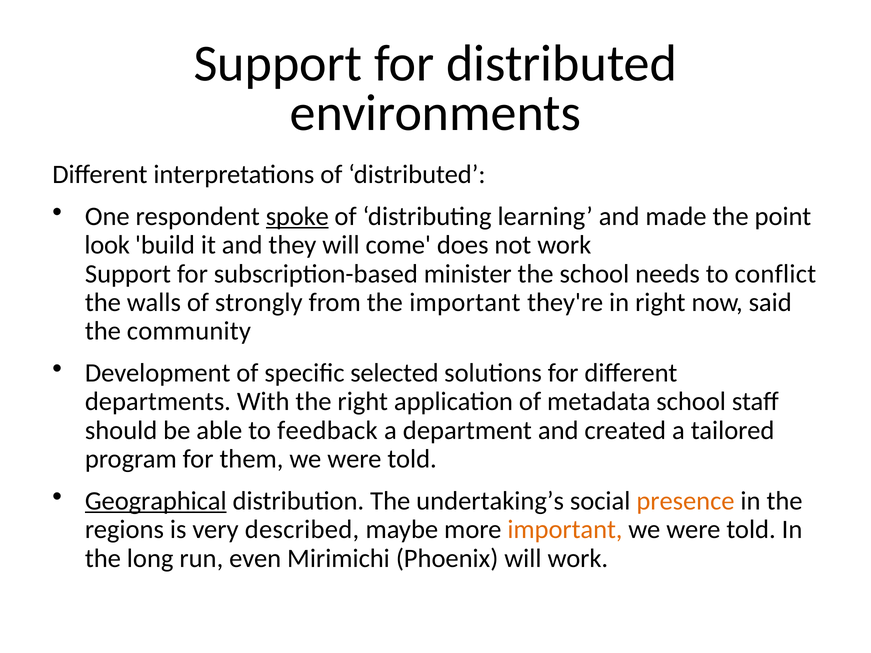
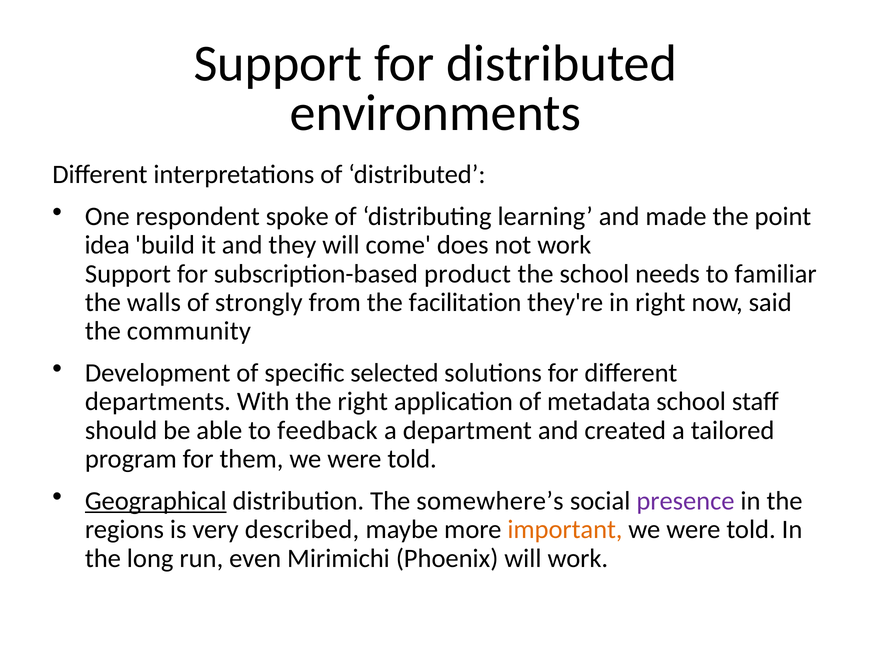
spoke underline: present -> none (297, 216)
look: look -> idea (107, 245)
minister: minister -> product (468, 274)
conflict: conflict -> familiar (776, 274)
the important: important -> facilitation (465, 303)
undertaking’s: undertaking’s -> somewhere’s (490, 501)
presence colour: orange -> purple (685, 501)
